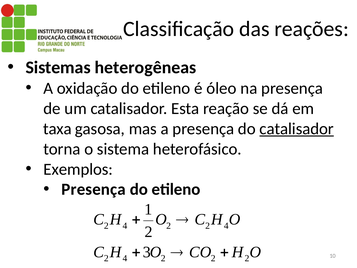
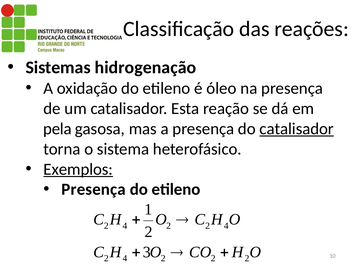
heterogêneas: heterogêneas -> hidrogenação (145, 67)
taxa: taxa -> pela (57, 129)
Exemplos underline: none -> present (78, 169)
